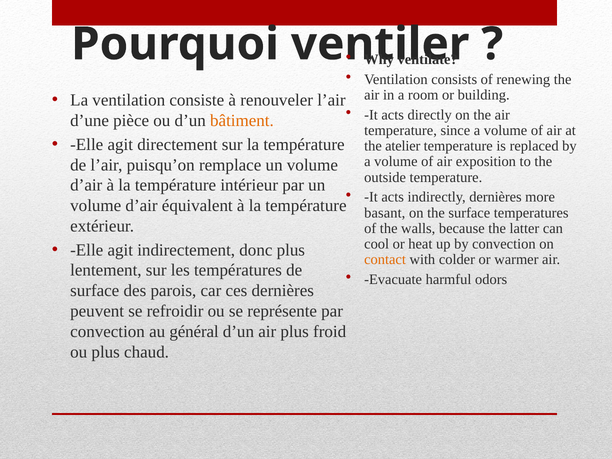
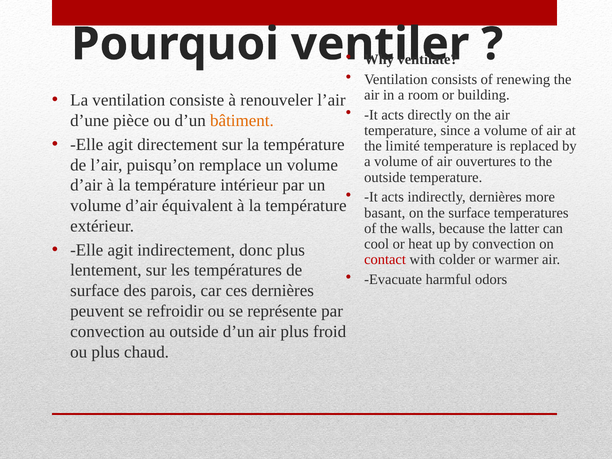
atelier: atelier -> limité (403, 146)
exposition: exposition -> ouvertures (486, 162)
contact colour: orange -> red (385, 260)
au général: général -> outside (194, 332)
